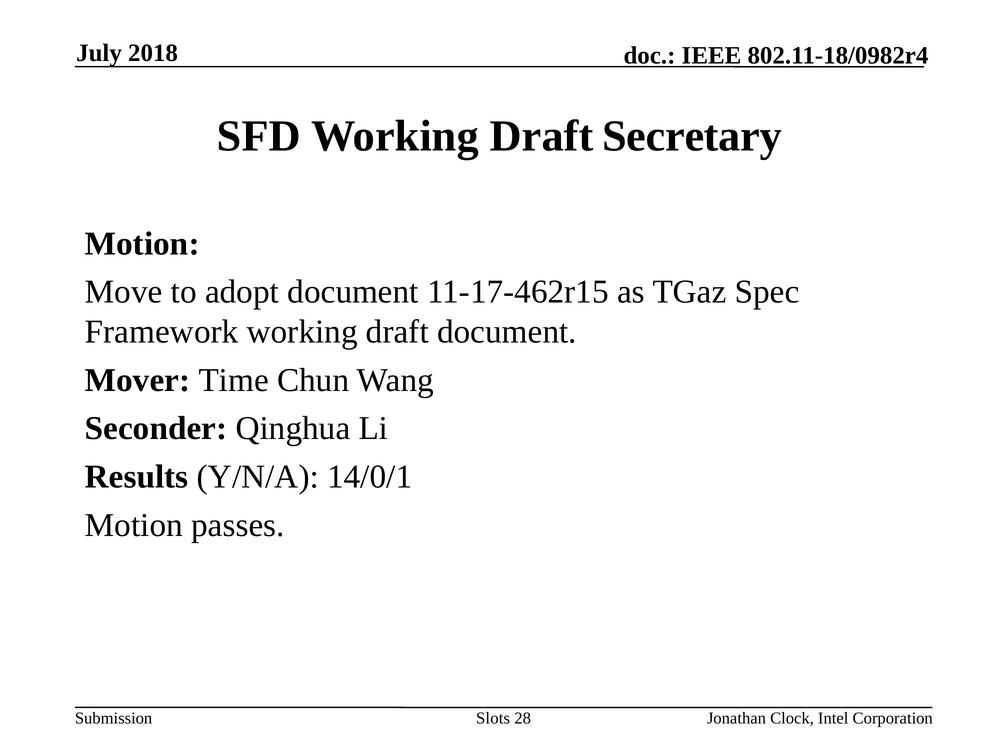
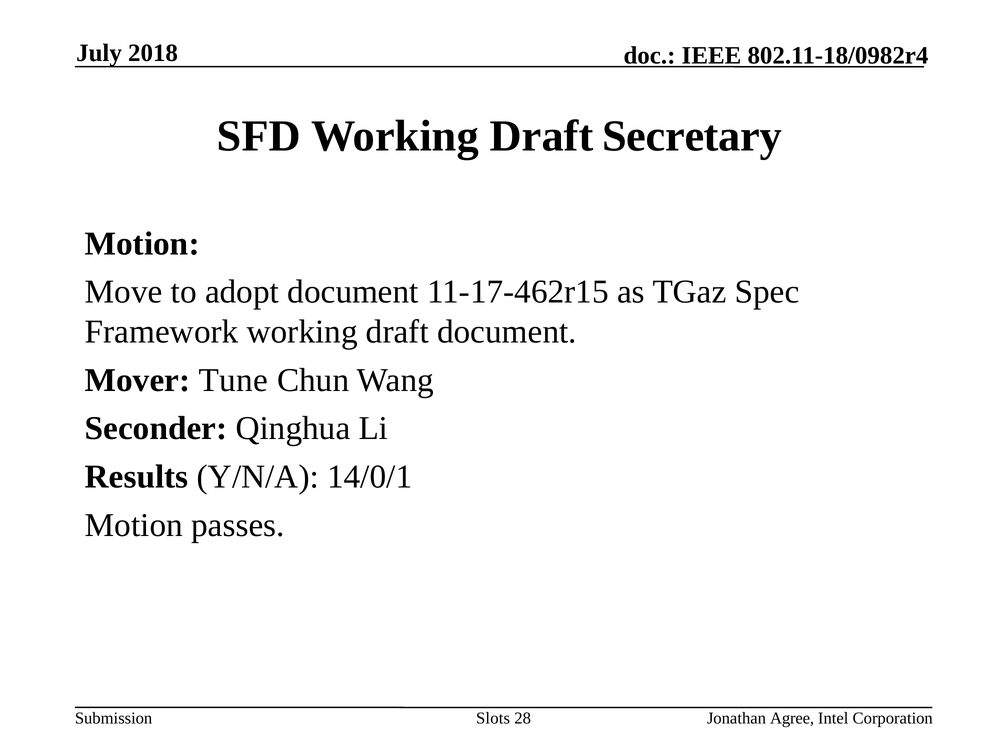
Time: Time -> Tune (234, 380)
Clock: Clock -> Agree (792, 719)
